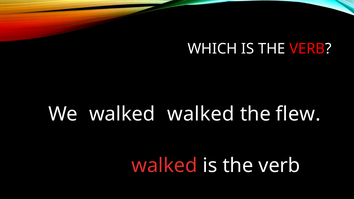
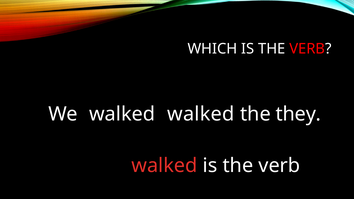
flew: flew -> they (298, 114)
